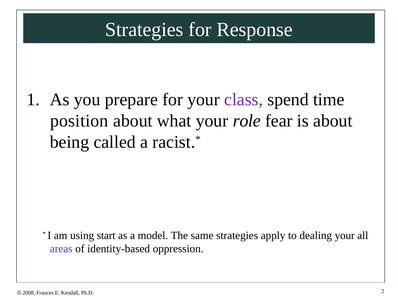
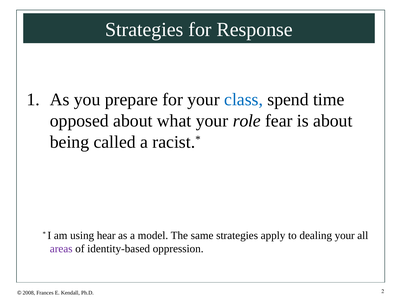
class colour: purple -> blue (244, 99)
position: position -> opposed (79, 121)
start: start -> hear (106, 235)
